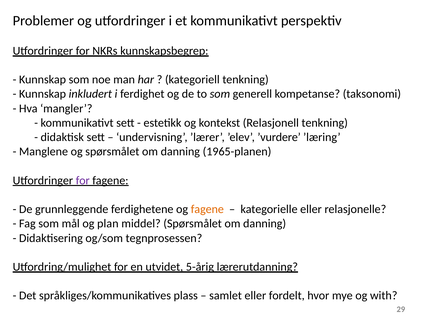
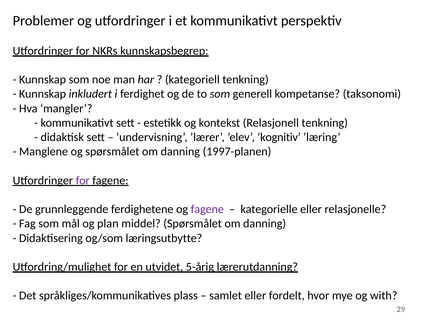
’vurdere: ’vurdere -> ’kognitiv (279, 137)
1965-planen: 1965-planen -> 1997-planen (237, 151)
fagene colour: orange -> purple (207, 209)
tegnprosessen: tegnprosessen -> læringsutbytte (164, 237)
